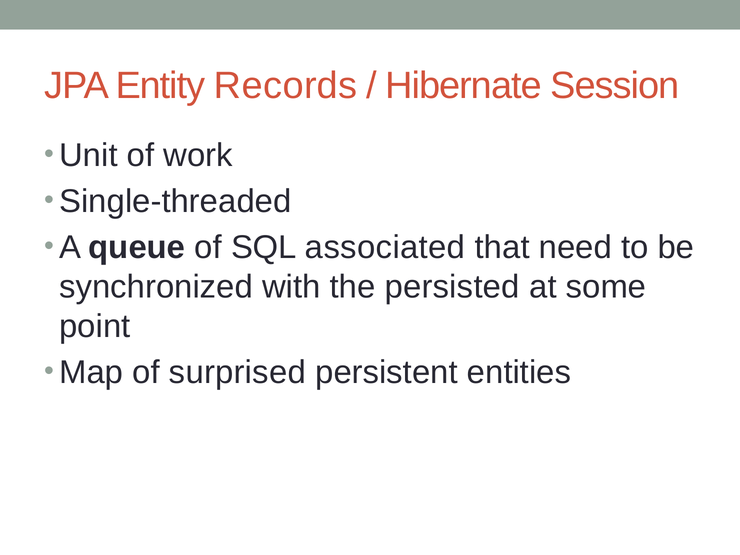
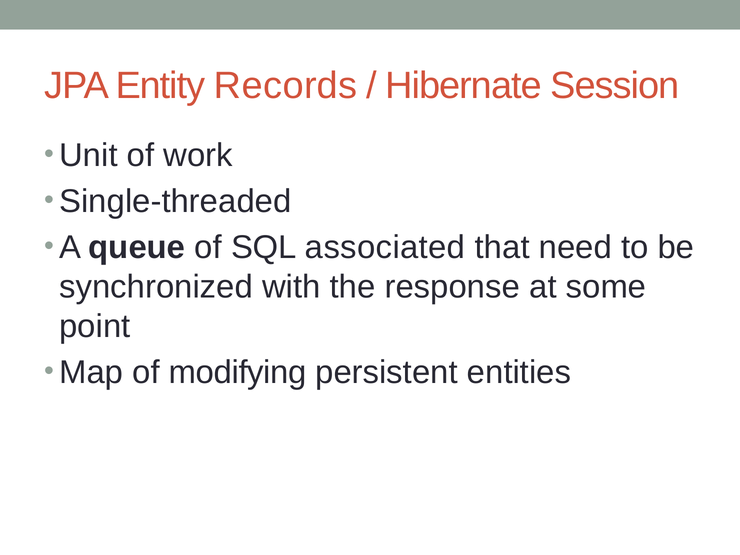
persisted: persisted -> response (452, 287)
surprised: surprised -> modifying (238, 373)
